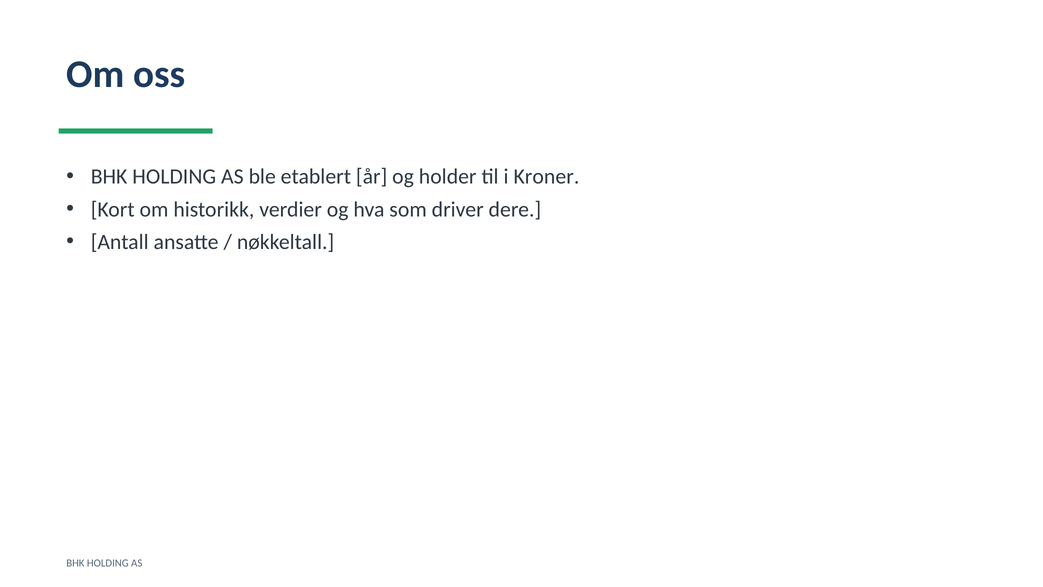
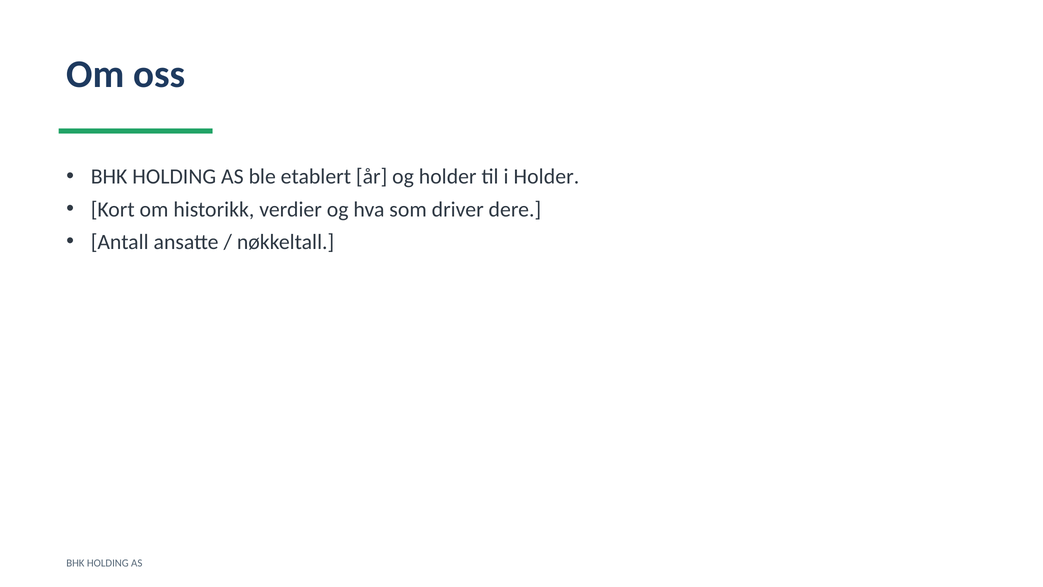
i Kroner: Kroner -> Holder (546, 177)
